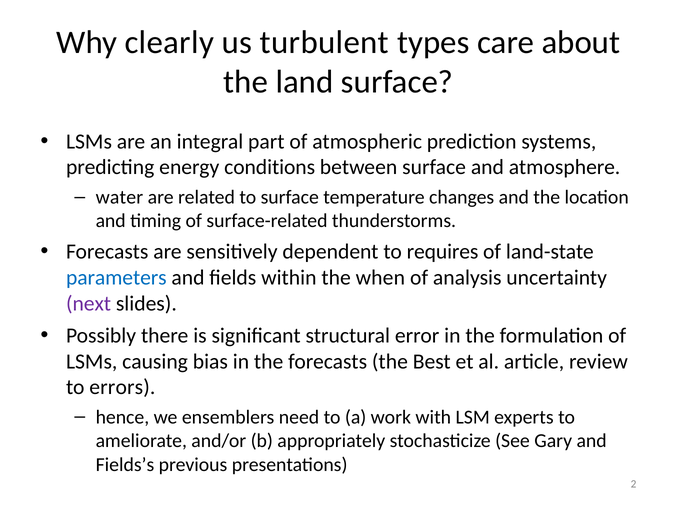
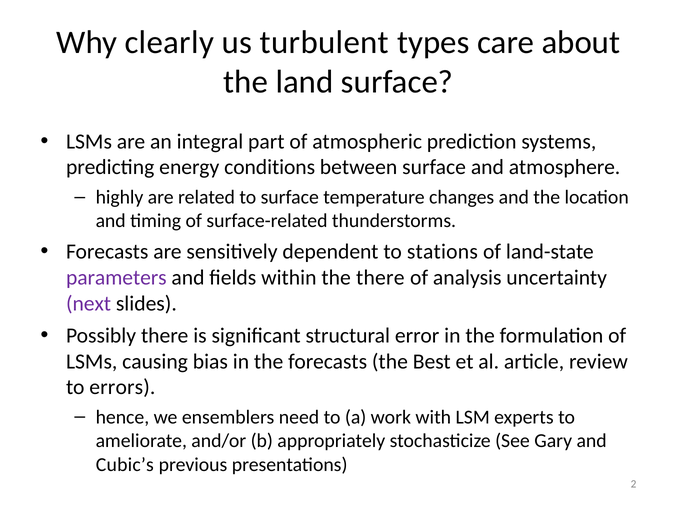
water: water -> highly (119, 198)
requires: requires -> stations (442, 252)
parameters colour: blue -> purple (116, 278)
the when: when -> there (380, 278)
Fields’s: Fields’s -> Cubic’s (125, 465)
